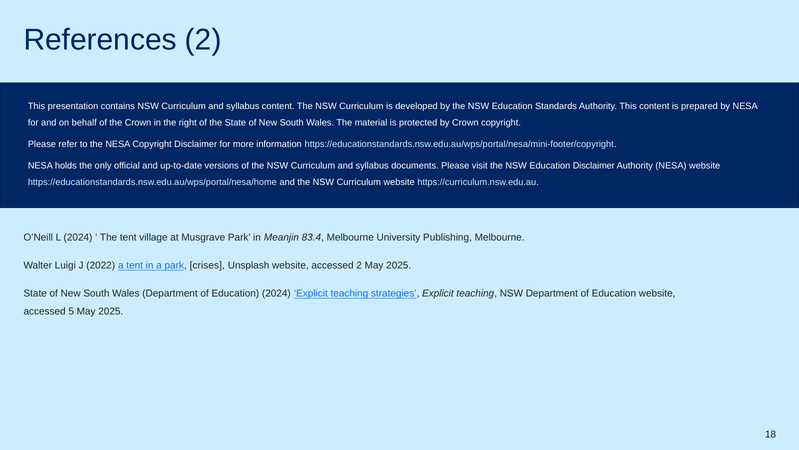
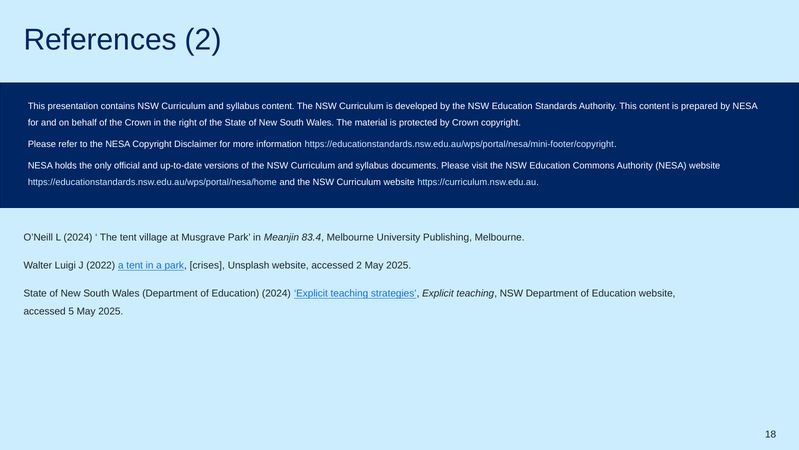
Education Disclaimer: Disclaimer -> Commons (594, 166)
